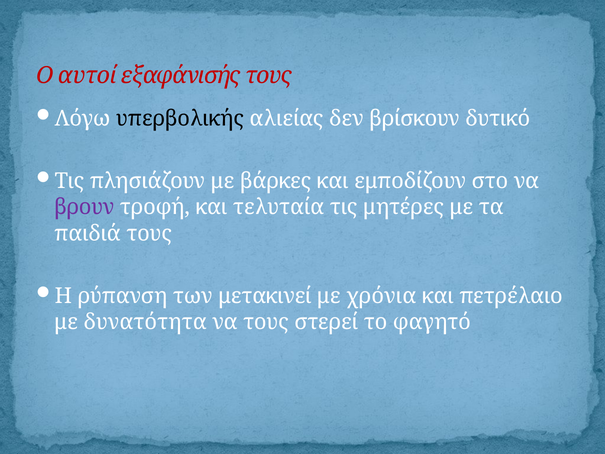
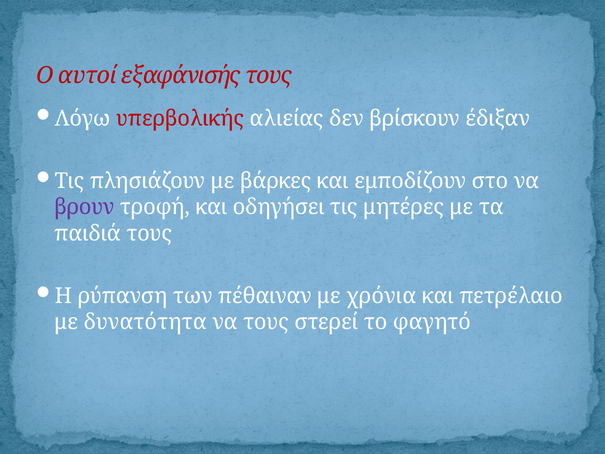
υπερβολικής colour: black -> red (180, 118)
δυτικό: δυτικό -> έδιξαν (498, 118)
τελυταία: τελυταία -> οδηγήσει (279, 207)
μετακινεί: μετακινεί -> πέθαιναν (265, 296)
